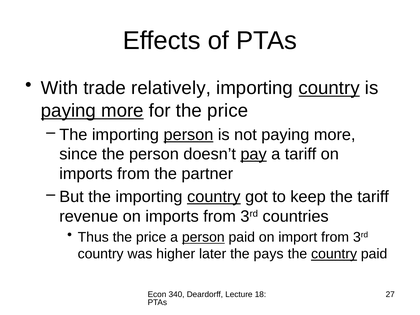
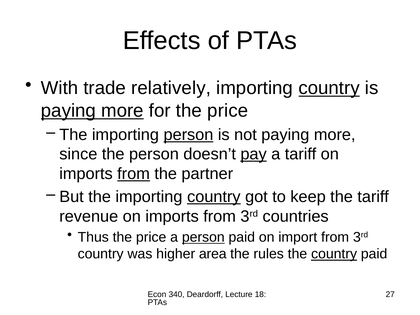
from underline: none -> present (134, 174)
later: later -> area (213, 254)
pays: pays -> rules (269, 254)
